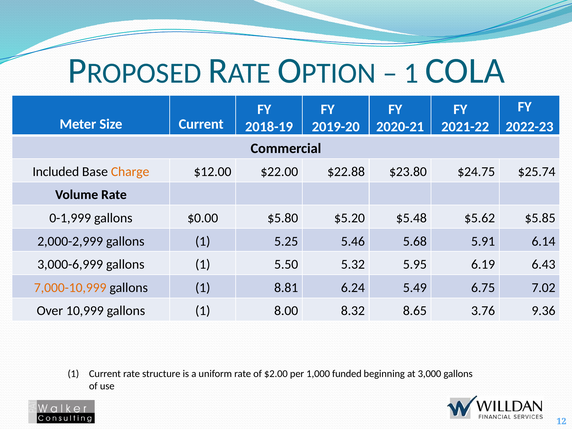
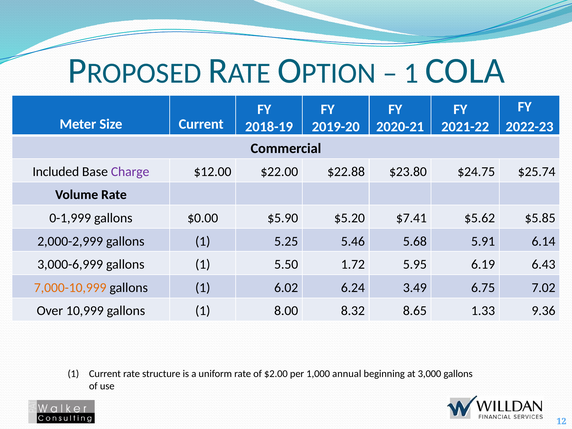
Charge colour: orange -> purple (130, 172)
$5.80: $5.80 -> $5.90 (283, 218)
$5.48: $5.48 -> $7.41 (411, 218)
5.32: 5.32 -> 1.72 (353, 264)
8.81: 8.81 -> 6.02 (286, 288)
5.49: 5.49 -> 3.49 (415, 288)
3.76: 3.76 -> 1.33 (483, 311)
funded: funded -> annual (347, 374)
